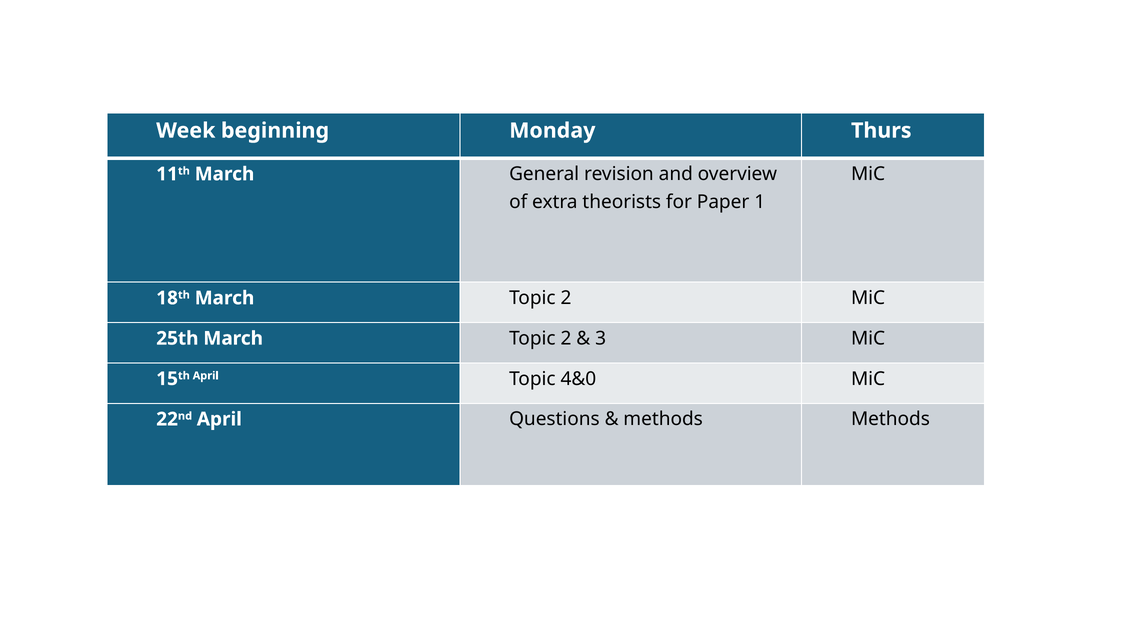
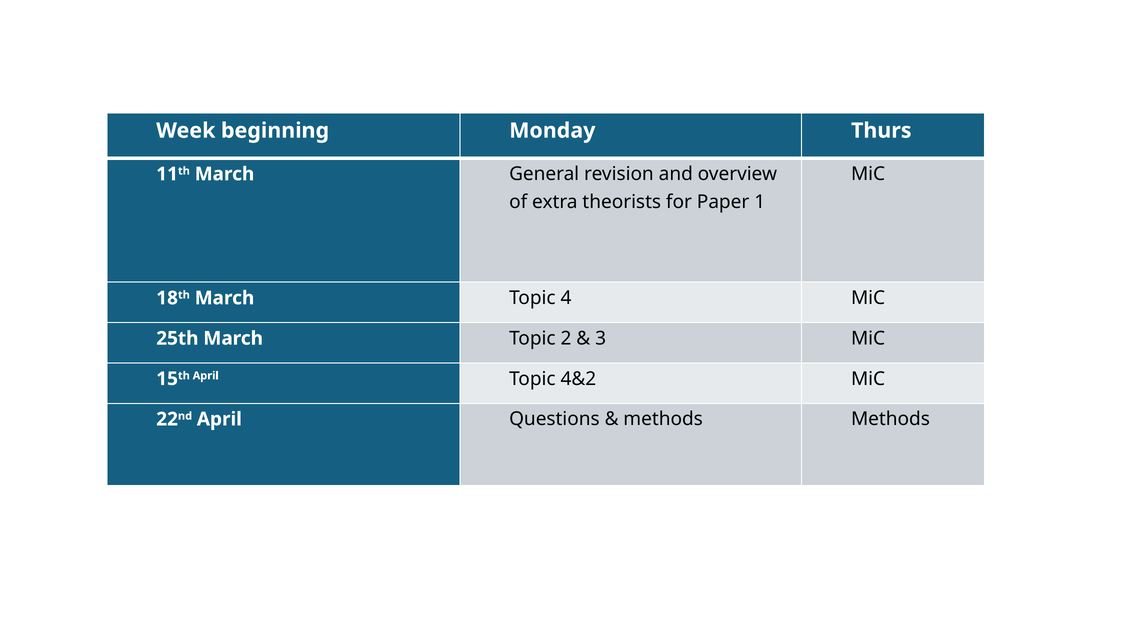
18th March Topic 2: 2 -> 4 (566, 298)
4&0: 4&0 -> 4&2 (578, 379)
